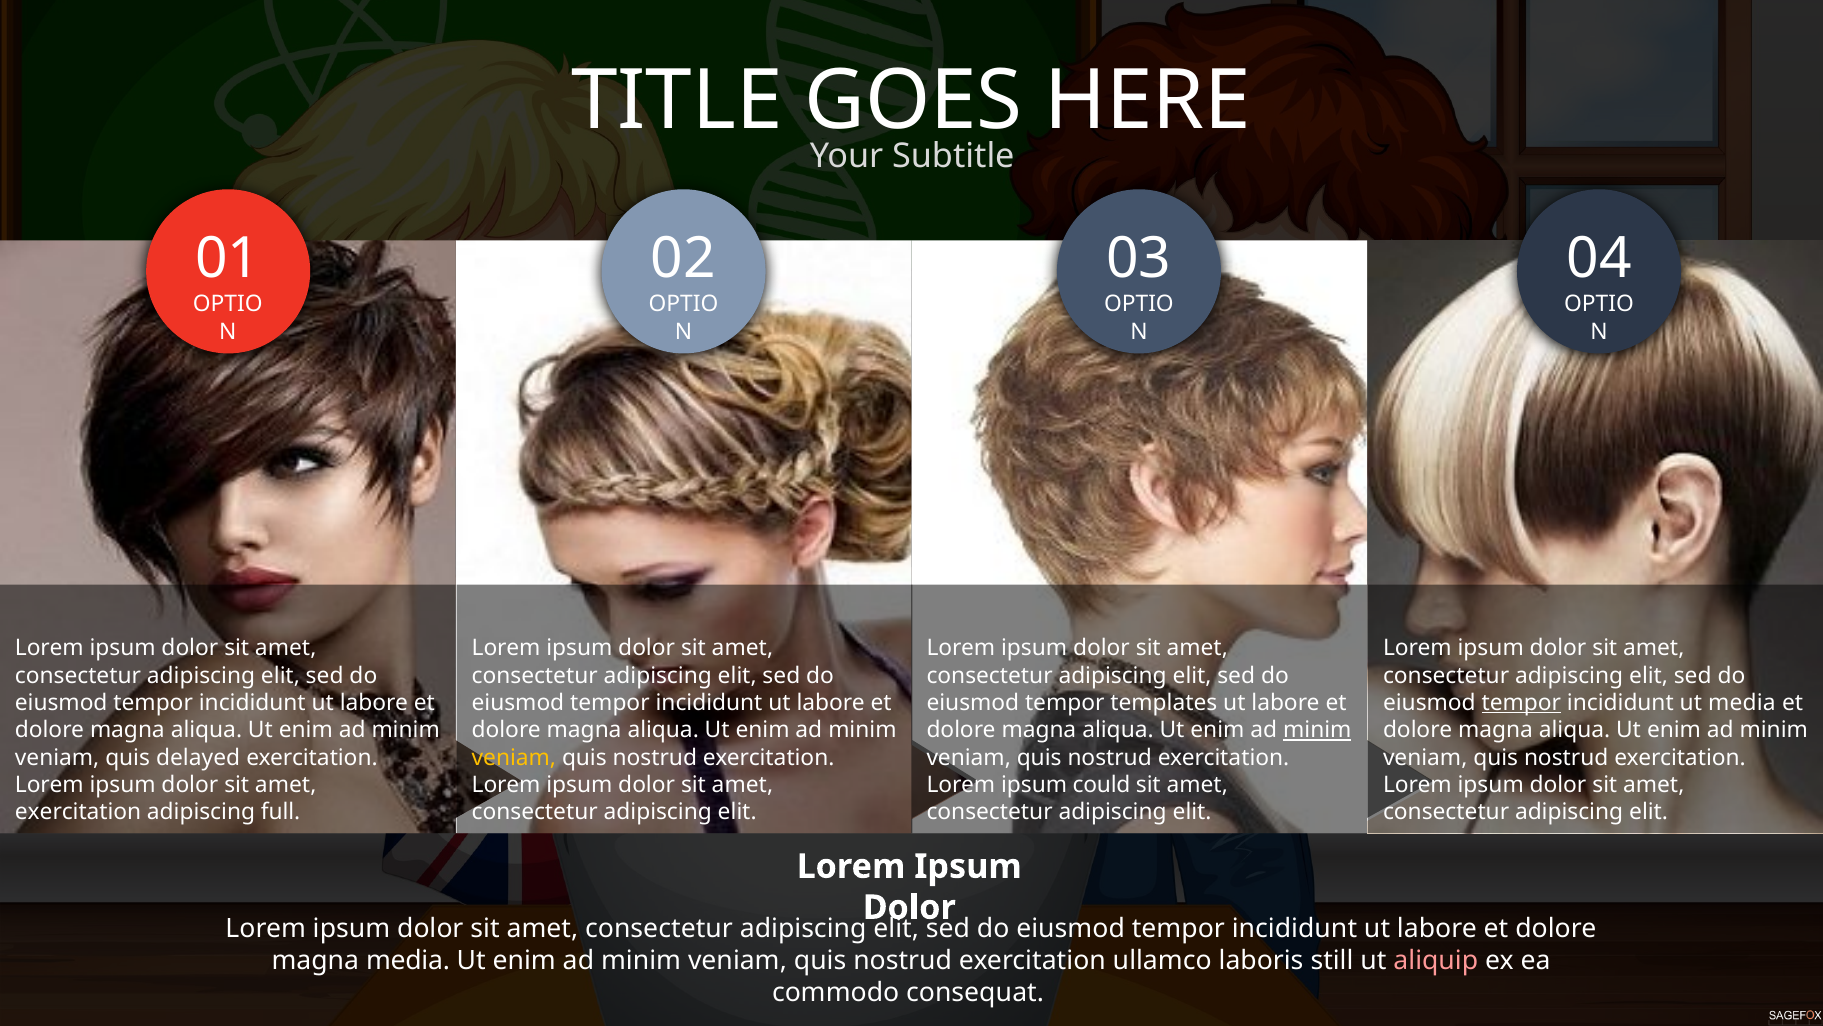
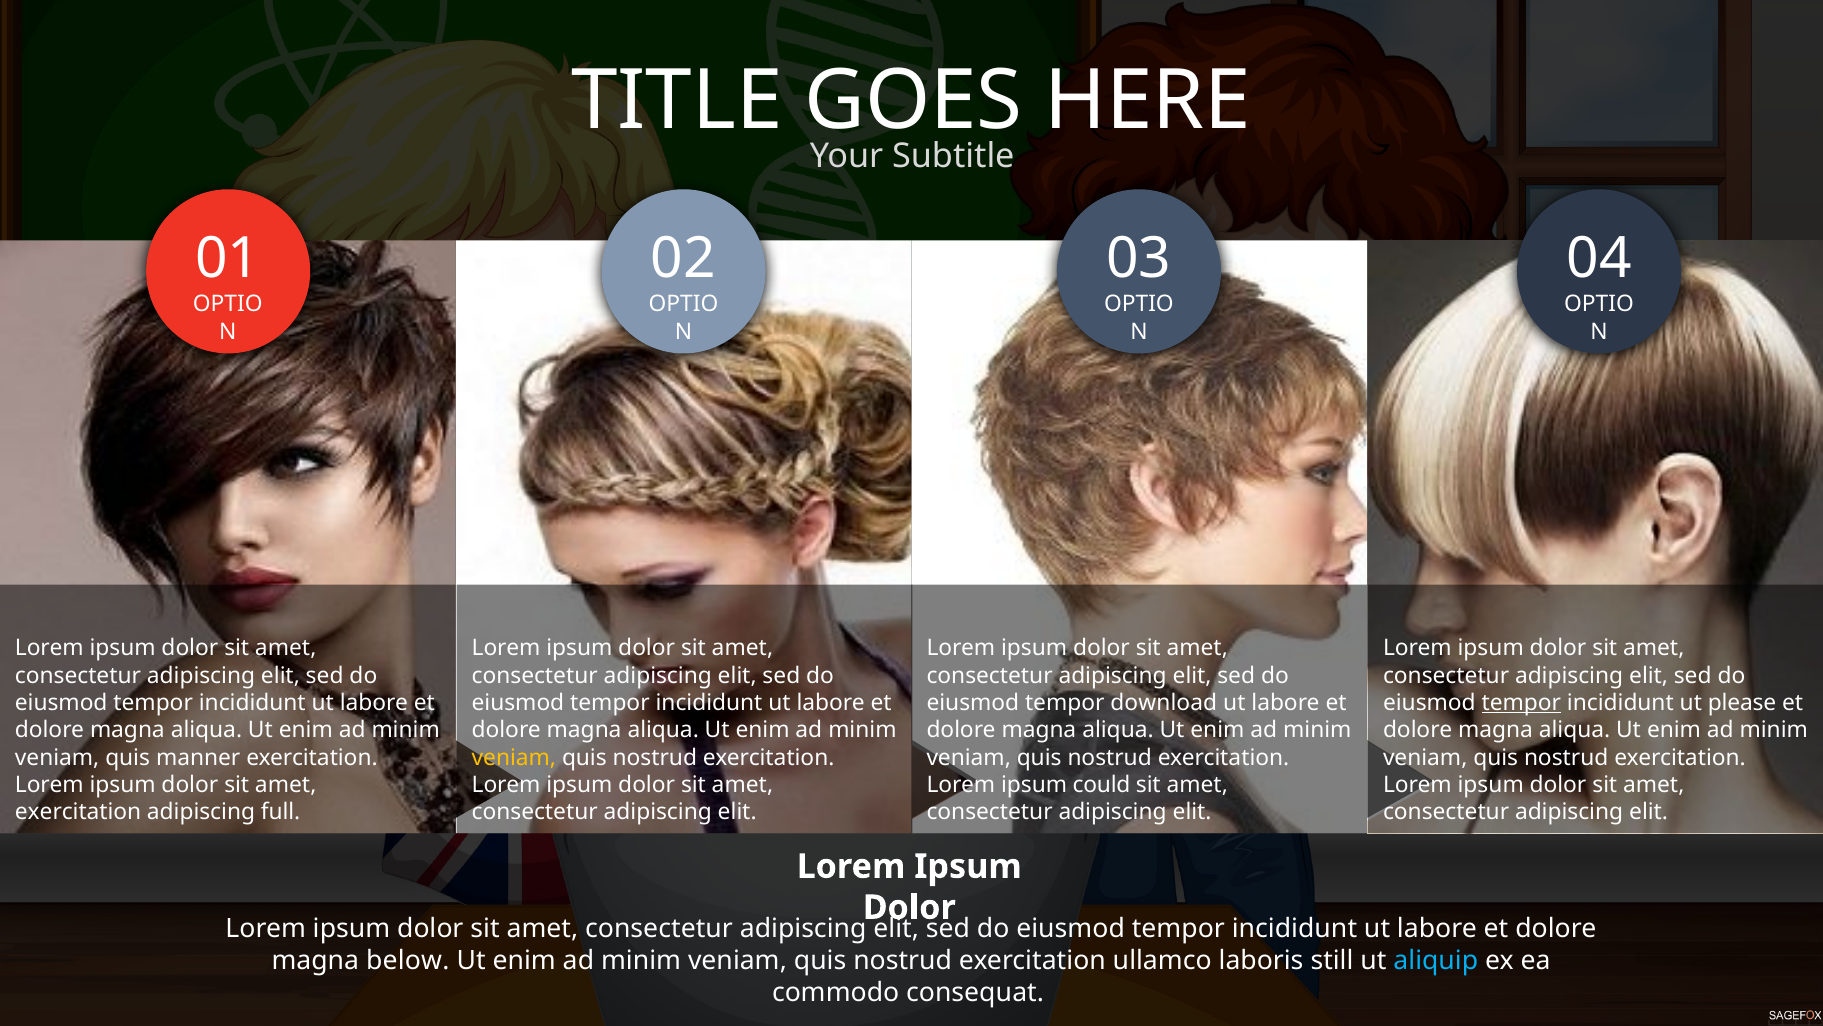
templates: templates -> download (1164, 703)
ut media: media -> please (1742, 703)
minim underline: present -> none (1317, 730)
delayed: delayed -> manner (198, 757)
magna media: media -> below (408, 961)
aliquip colour: pink -> light blue (1436, 961)
